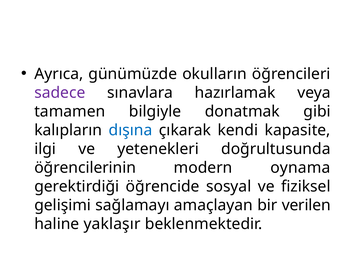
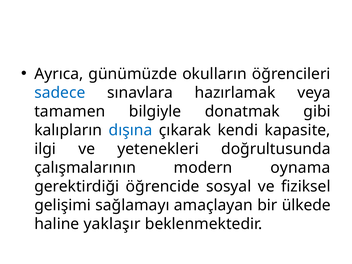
sadece colour: purple -> blue (60, 93)
öğrencilerinin: öğrencilerinin -> çalışmalarının (85, 168)
verilen: verilen -> ülkede (306, 205)
